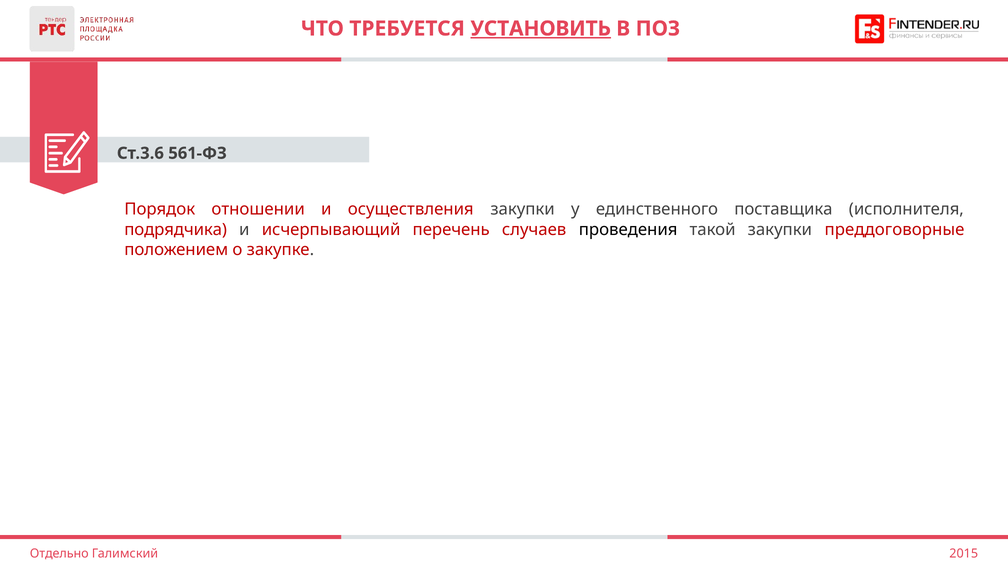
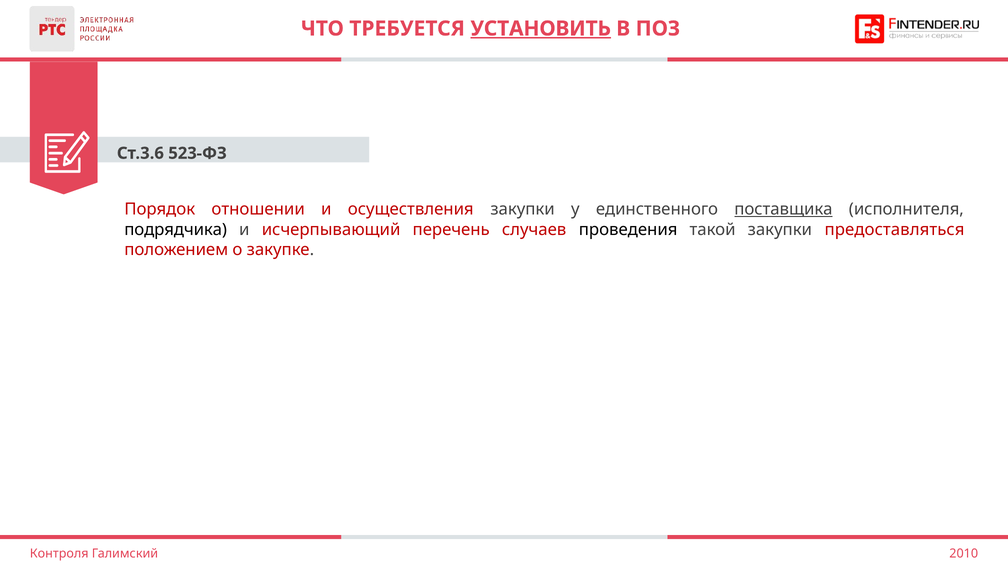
561-ФЗ: 561-ФЗ -> 523-ФЗ (198, 153)
поставщика underline: none -> present (783, 209)
подрядчика colour: red -> black (176, 230)
преддоговорные: преддоговорные -> предоставляться (895, 230)
Отдельно: Отдельно -> Контроля (59, 554)
2015: 2015 -> 2010 (964, 554)
